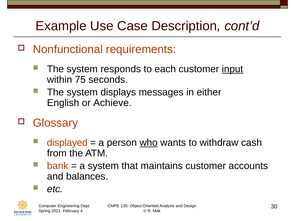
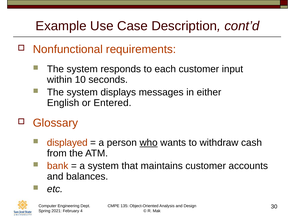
input underline: present -> none (232, 69)
75: 75 -> 10 (80, 80)
Achieve: Achieve -> Entered (112, 103)
